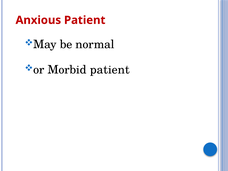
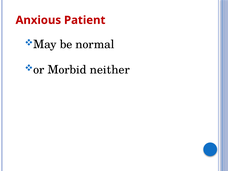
Morbid patient: patient -> neither (110, 70)
